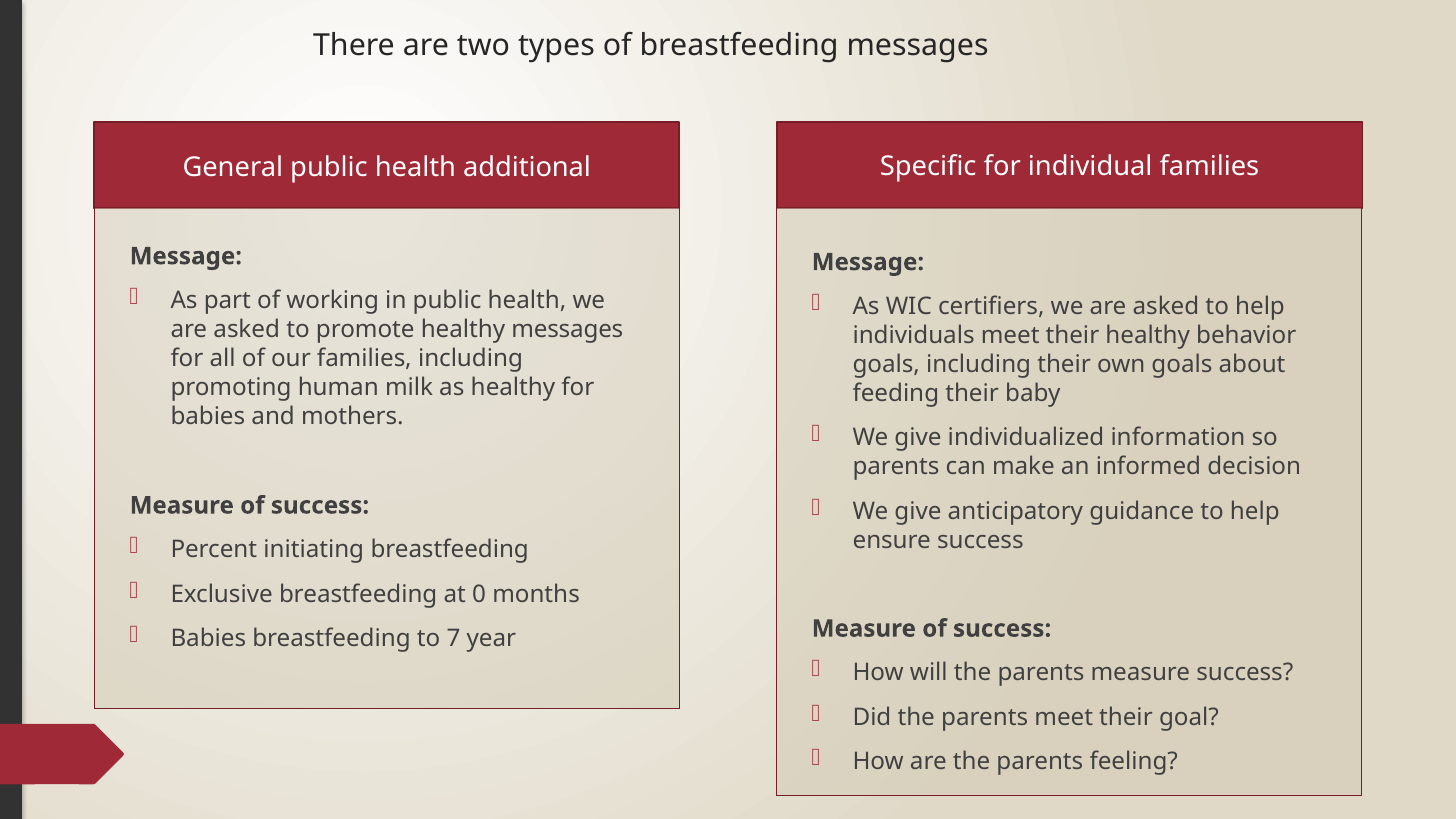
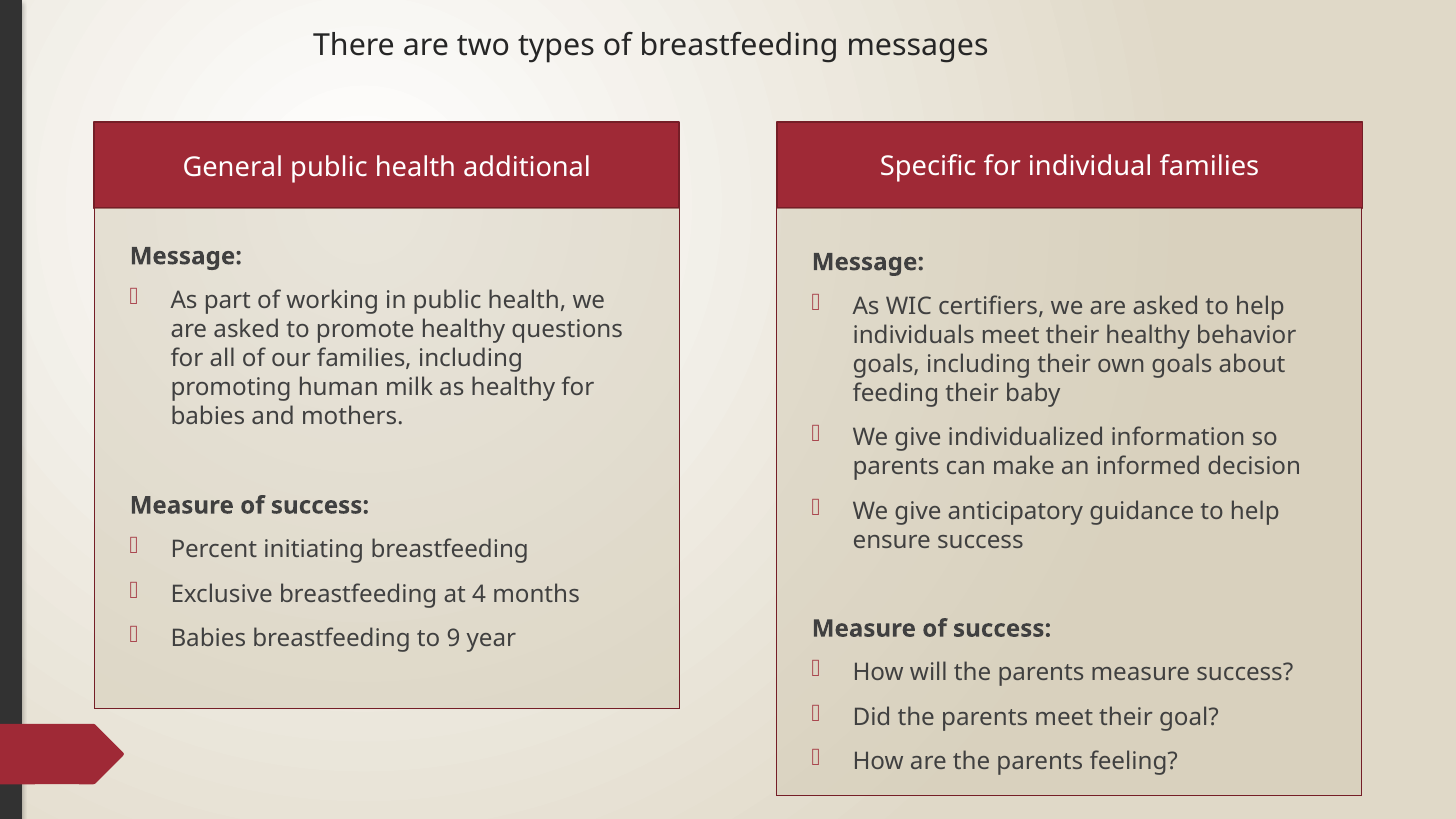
healthy messages: messages -> questions (567, 330)
0: 0 -> 4 (479, 594)
7: 7 -> 9 (454, 638)
